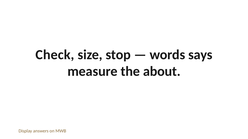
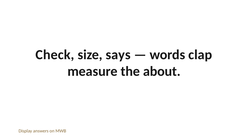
stop: stop -> says (118, 55)
says: says -> clap (200, 55)
